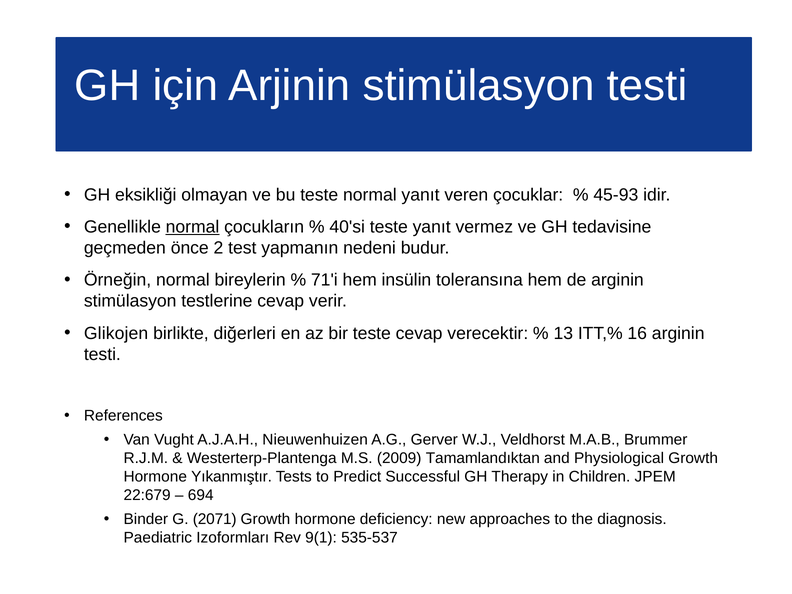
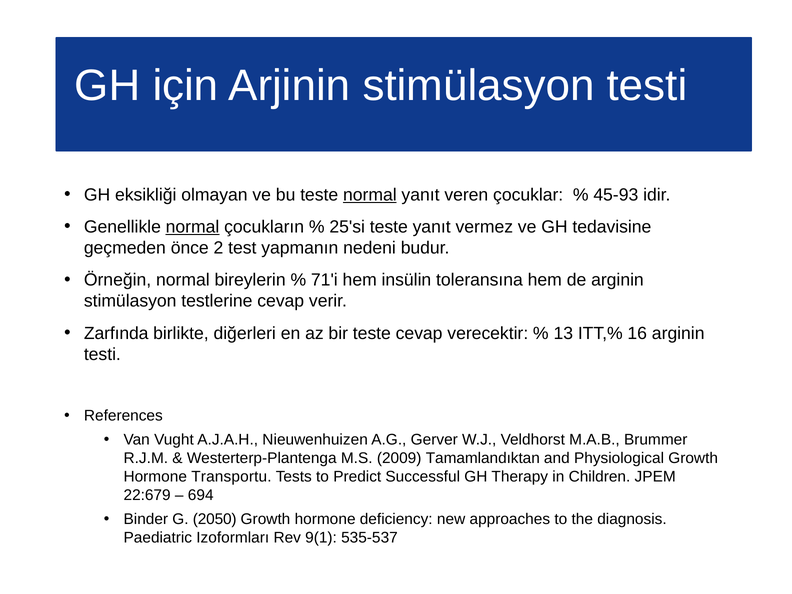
normal underline: none -> present (370, 195)
40'si: 40'si -> 25'si (347, 227)
Glikojen: Glikojen -> Zarfında (116, 333)
Yıkanmıştır: Yıkanmıştır -> Transportu (231, 477)
2071: 2071 -> 2050 (215, 519)
